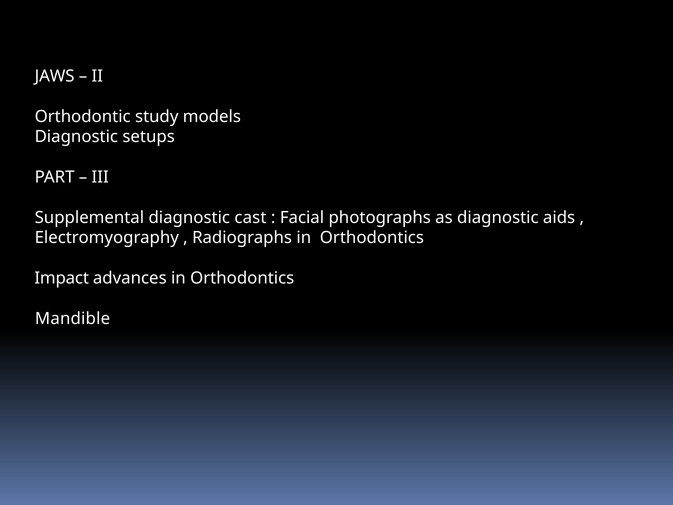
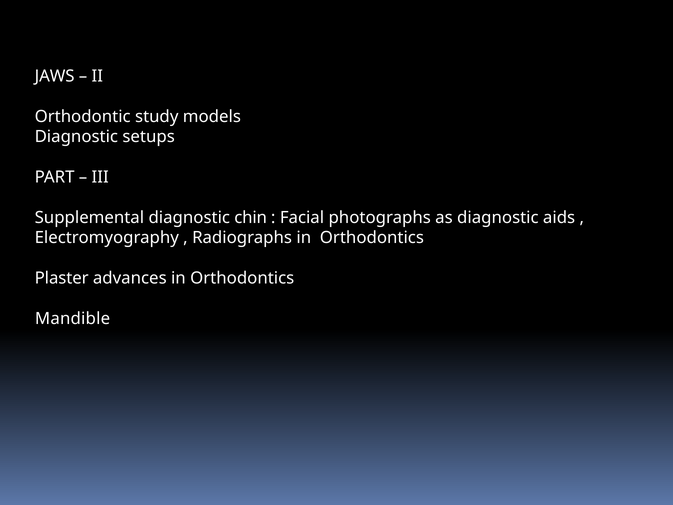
cast: cast -> chin (251, 218)
Impact: Impact -> Plaster (62, 278)
